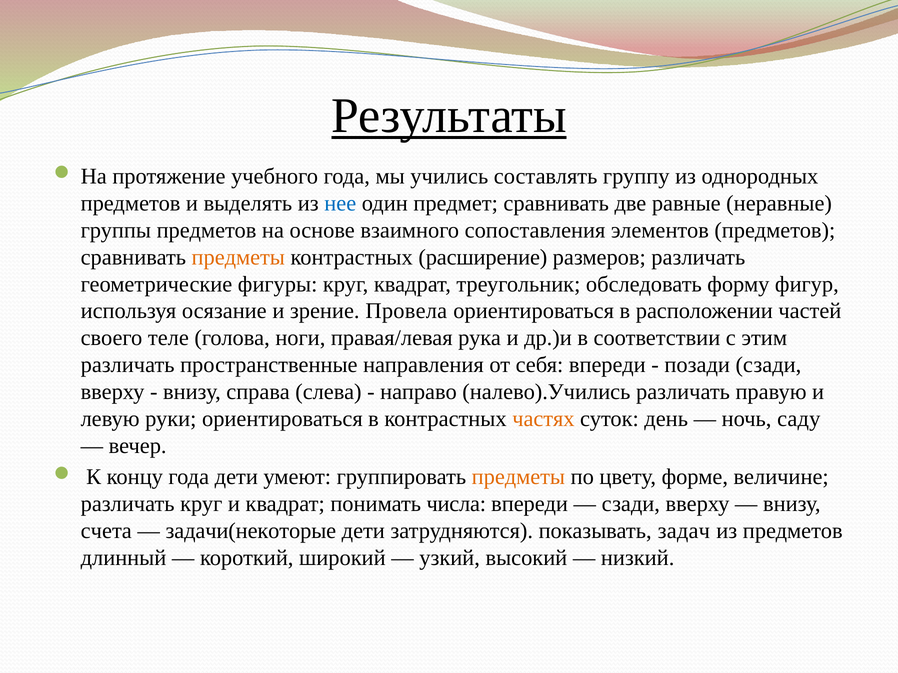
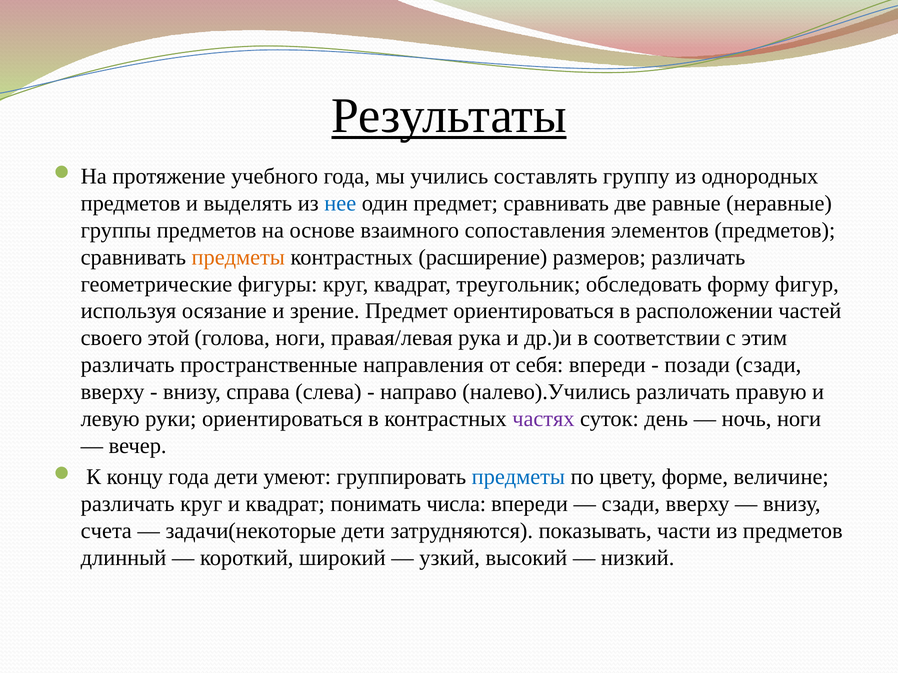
зрение Провела: Провела -> Предмет (406, 311)
теле: теле -> этой (169, 338)
частях colour: orange -> purple (543, 419)
ночь саду: саду -> ноги (799, 419)
предметы colour: orange -> blue (518, 477)
задач: задач -> части (684, 531)
